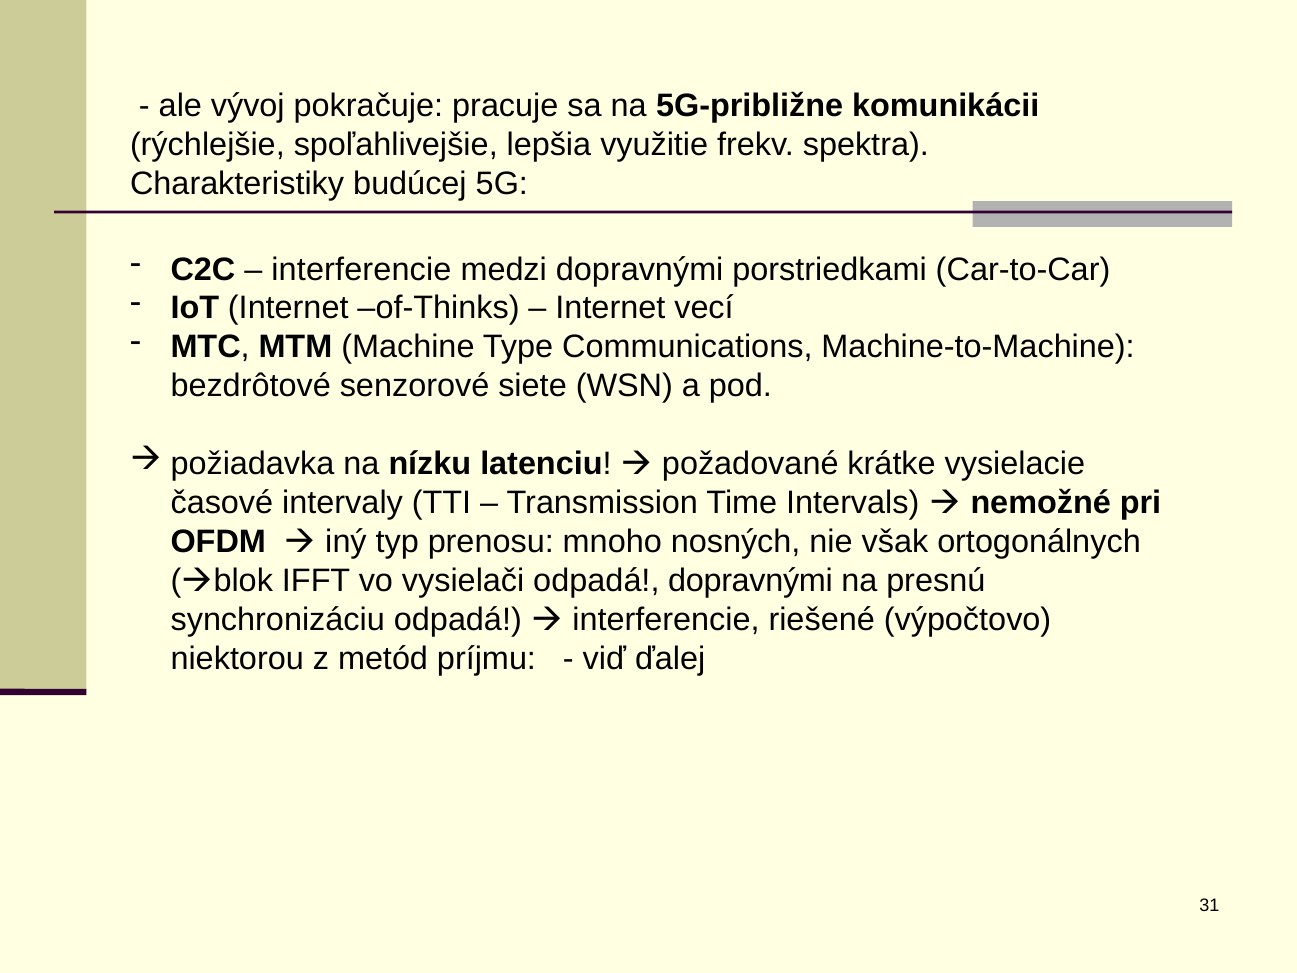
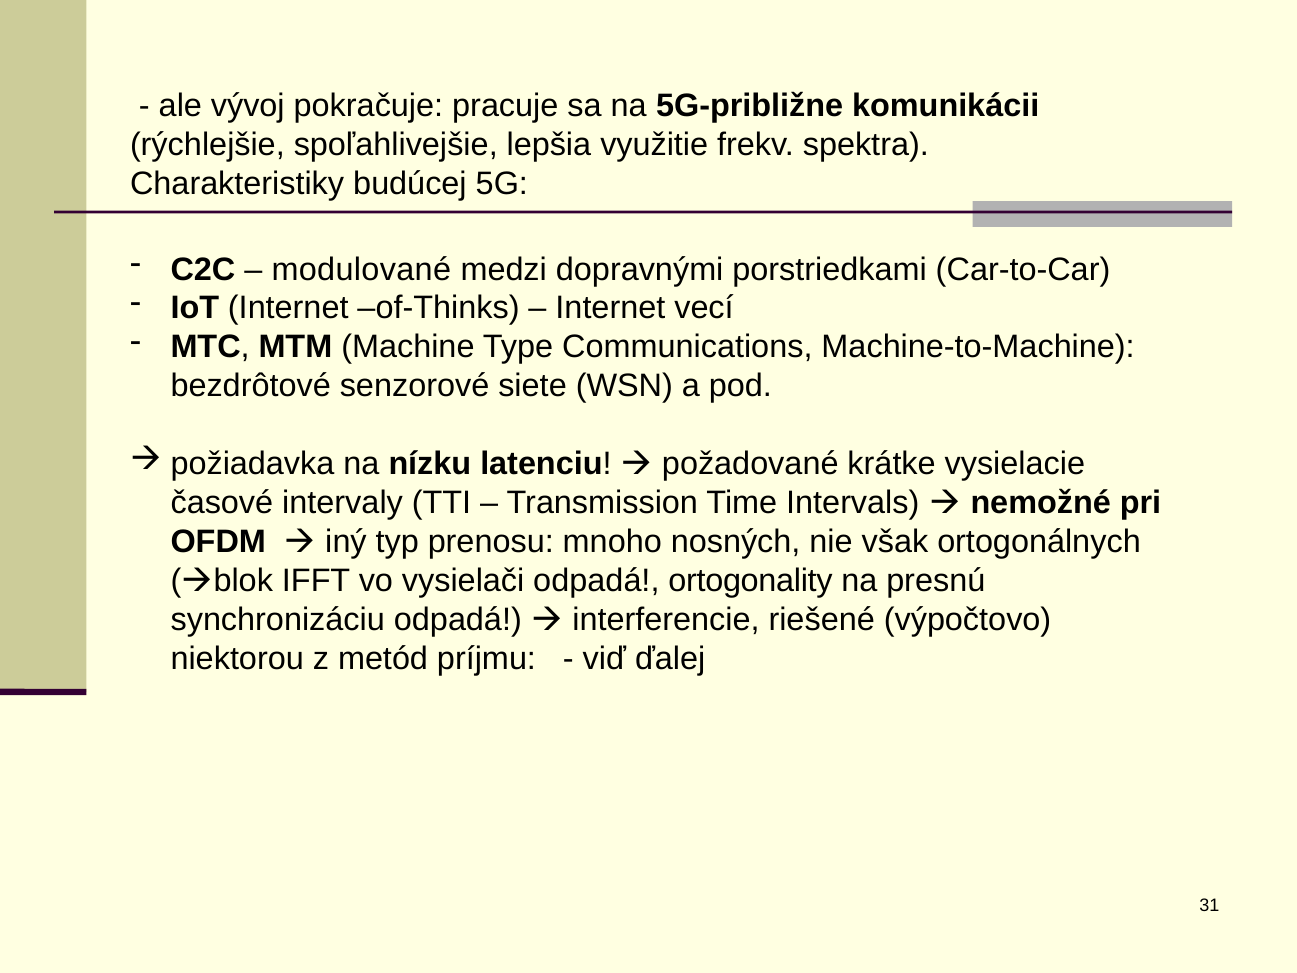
interferencie: interferencie -> modulované (361, 269)
odpadá dopravnými: dopravnými -> ortogonality (750, 581)
